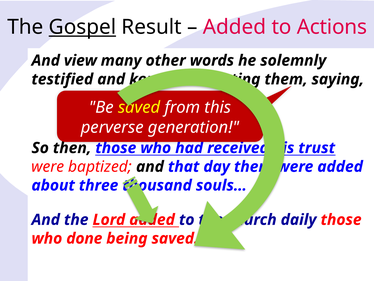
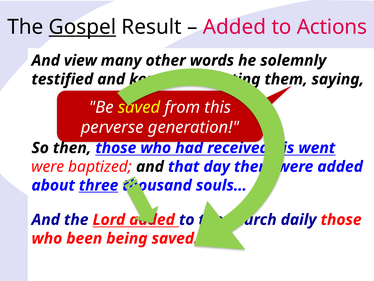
trust: trust -> went (317, 148)
three underline: none -> present (99, 185)
done: done -> been (84, 238)
